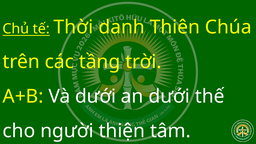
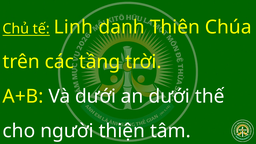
Thời: Thời -> Linh (73, 27)
